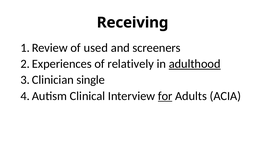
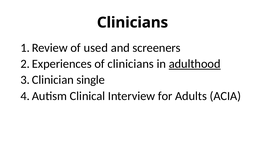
Receiving: Receiving -> Clinicians (133, 23)
of relatively: relatively -> clinicians (131, 64)
for underline: present -> none (165, 96)
